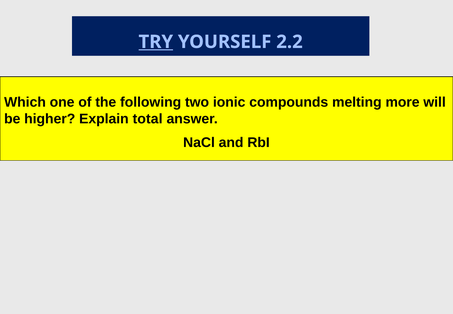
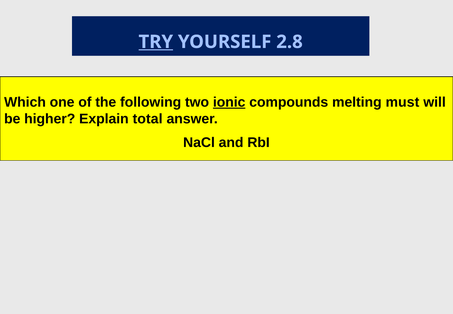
2.2: 2.2 -> 2.8 (290, 42)
ionic underline: none -> present (229, 102)
more: more -> must (402, 102)
